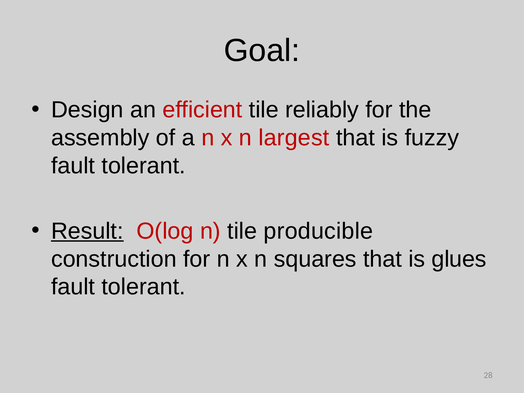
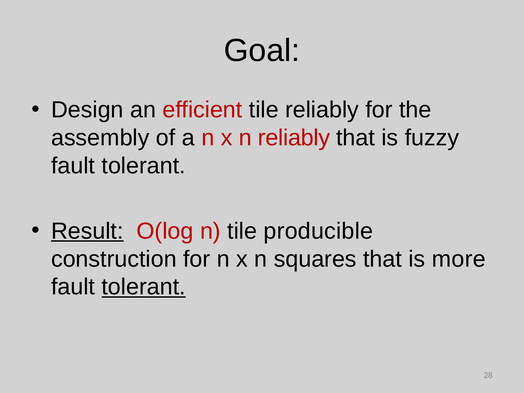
n largest: largest -> reliably (294, 138)
glues: glues -> more (459, 259)
tolerant underline: none -> present (144, 287)
